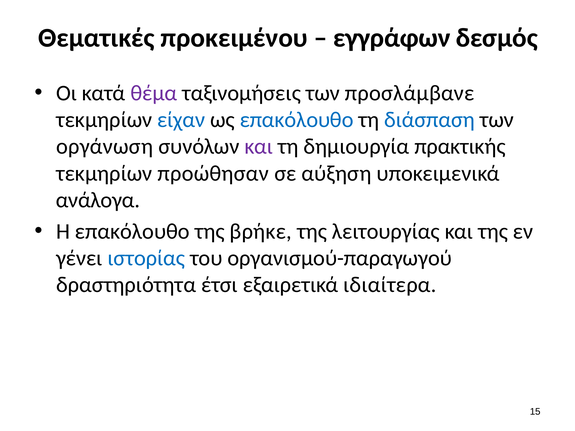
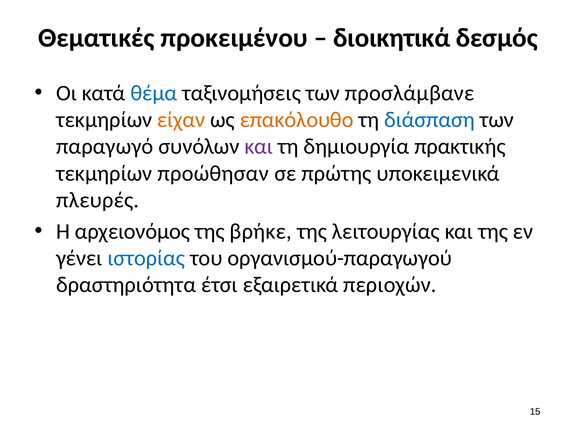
εγγράφων: εγγράφων -> διοικητικά (392, 38)
θέμα colour: purple -> blue (154, 93)
είχαν colour: blue -> orange (181, 120)
επακόλουθο colour: blue -> orange (297, 120)
οργάνωση: οργάνωση -> παραγωγό (105, 147)
αύξηση: αύξηση -> πρώτης (336, 173)
ανάλογα: ανάλογα -> πλευρές (98, 200)
Η επακόλουθο: επακόλουθο -> αρχειονόμος (132, 231)
ιδιαίτερα: ιδιαίτερα -> περιοχών (390, 285)
